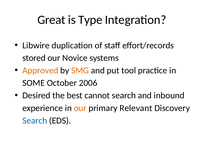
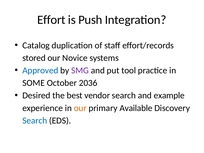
Great: Great -> Effort (51, 20)
Type: Type -> Push (90, 20)
Libwire: Libwire -> Catalog (36, 45)
Approved colour: orange -> blue (40, 70)
SMG colour: orange -> purple (80, 70)
2006: 2006 -> 2036 (88, 83)
cannot: cannot -> vendor (97, 95)
inbound: inbound -> example (169, 95)
Relevant: Relevant -> Available (136, 108)
